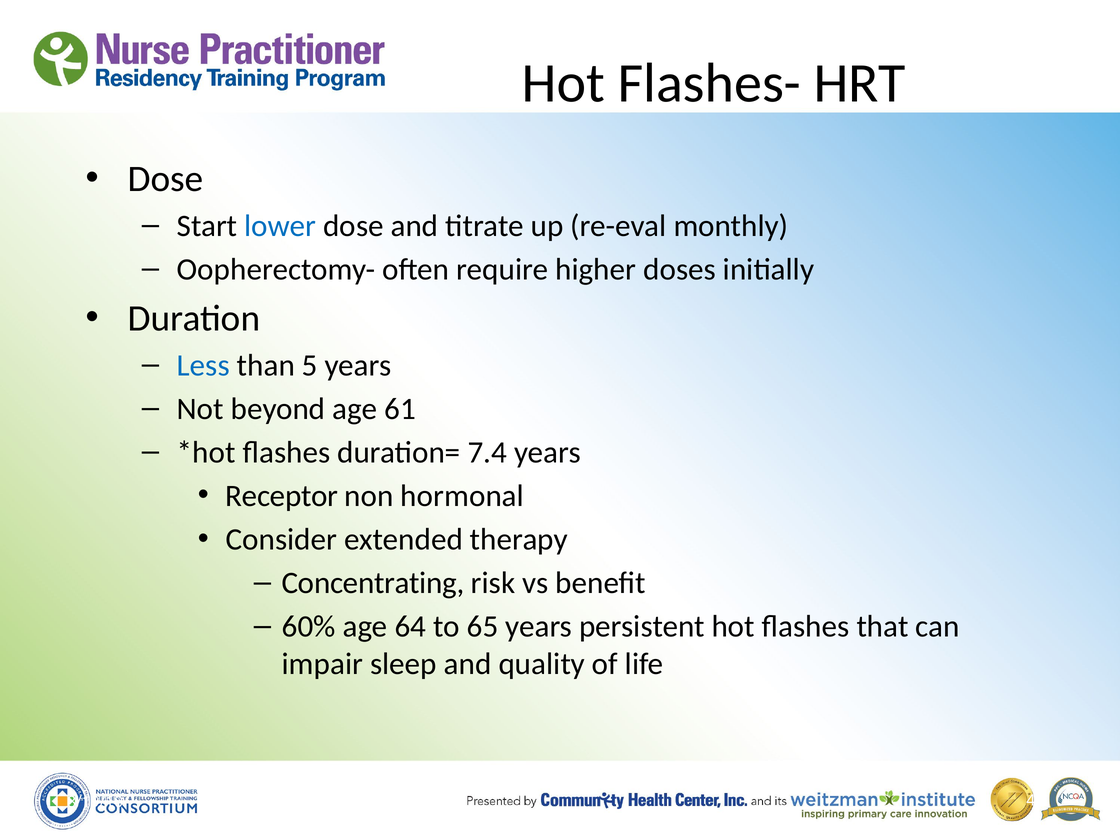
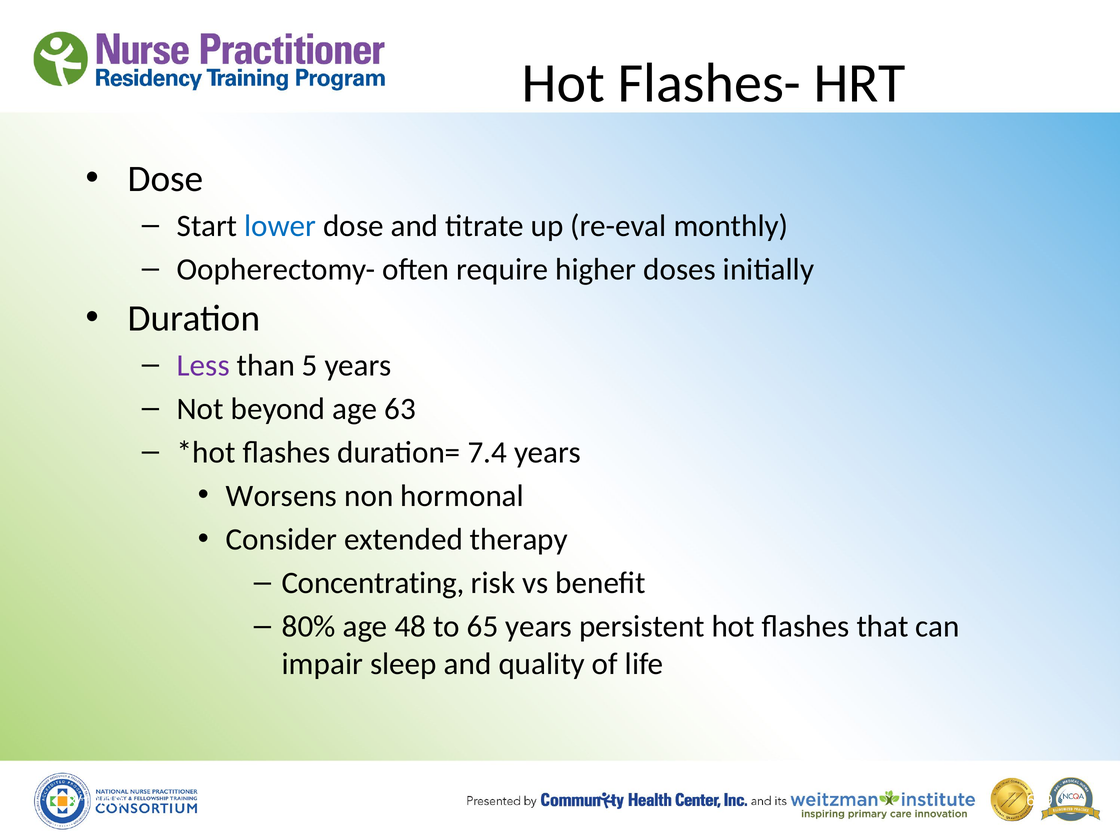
Less colour: blue -> purple (203, 365)
61: 61 -> 63 (400, 409)
Receptor: Receptor -> Worsens (282, 496)
60%: 60% -> 80% (309, 627)
64: 64 -> 48 (410, 627)
401: 401 -> 699 (1040, 801)
